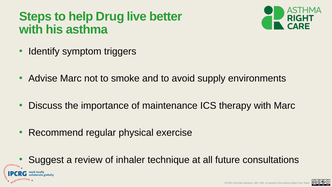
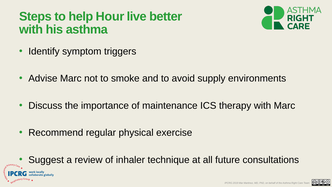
Drug: Drug -> Hour (110, 16)
